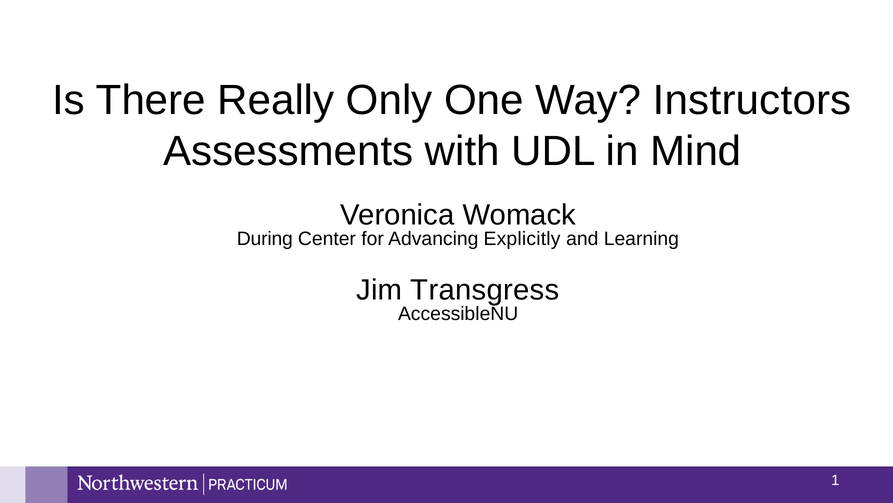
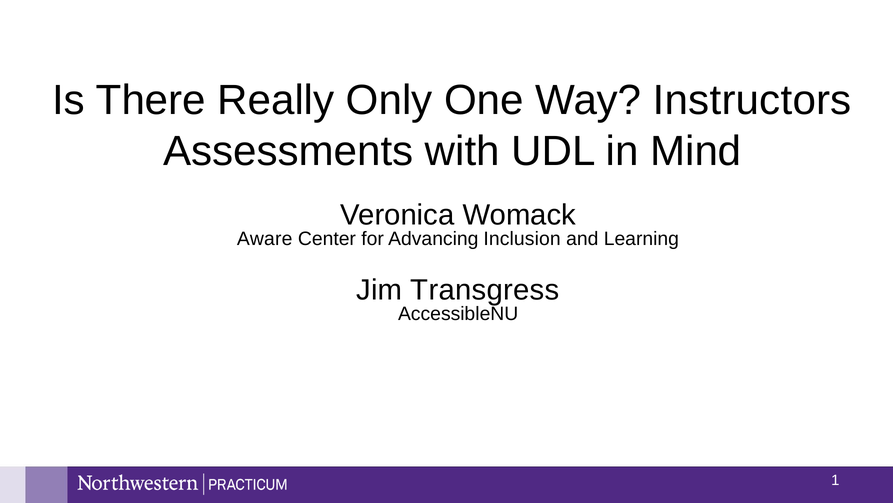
During: During -> Aware (265, 238)
Explicitly: Explicitly -> Inclusion (522, 238)
